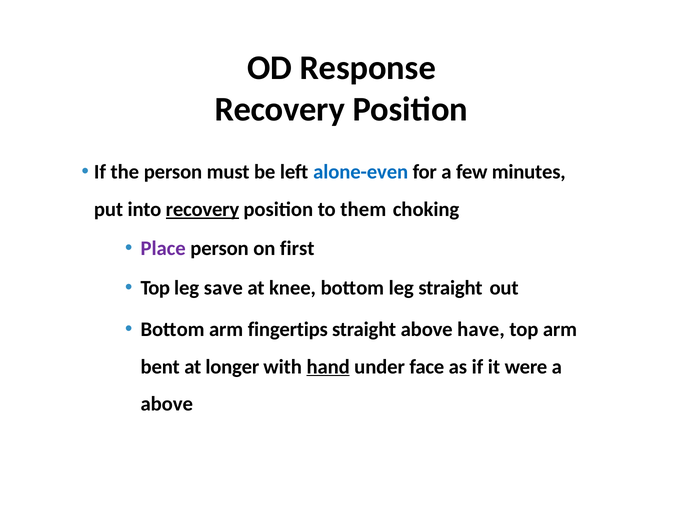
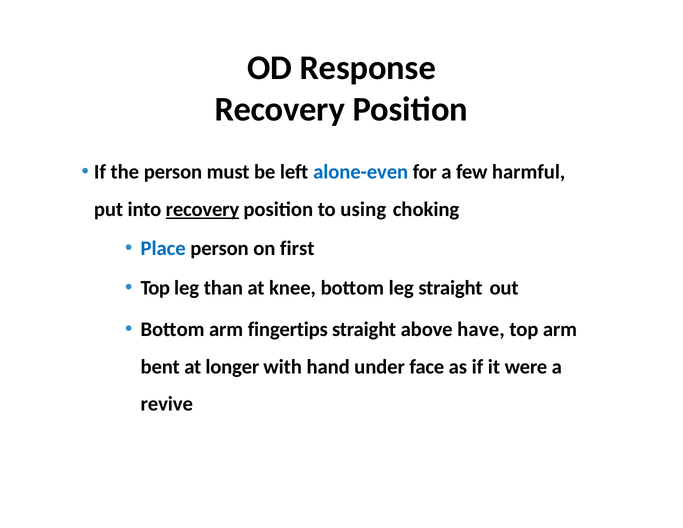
minutes: minutes -> harmful (529, 172)
them: them -> using (363, 209)
Place colour: purple -> blue (163, 249)
save: save -> than (223, 288)
hand underline: present -> none (328, 367)
above: above -> revive (167, 404)
